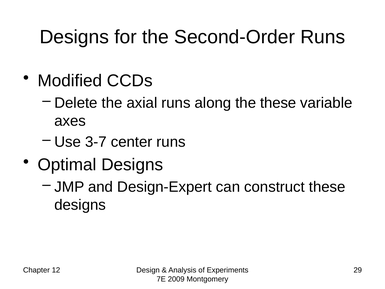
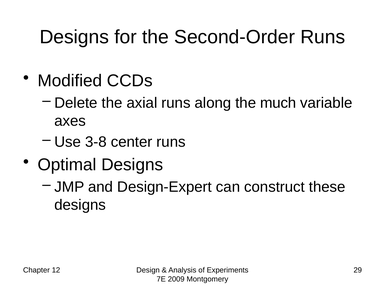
the these: these -> much (278, 103)
3-7: 3-7 -> 3-8 (96, 142)
